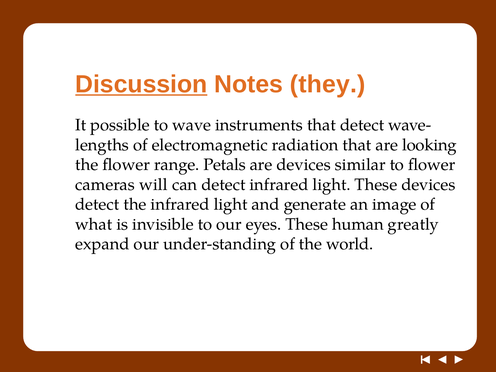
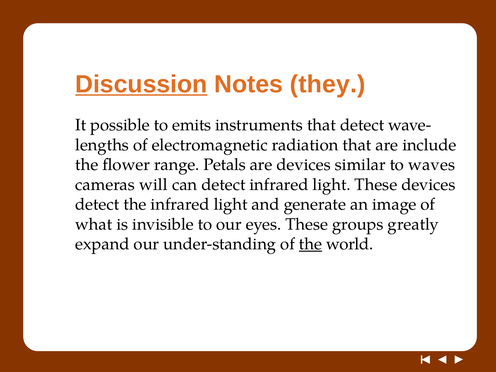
wave: wave -> emits (192, 125)
looking: looking -> include (429, 145)
to ﬂower: ﬂower -> waves (432, 165)
human: human -> groups (358, 224)
the underline: none -> present (311, 244)
